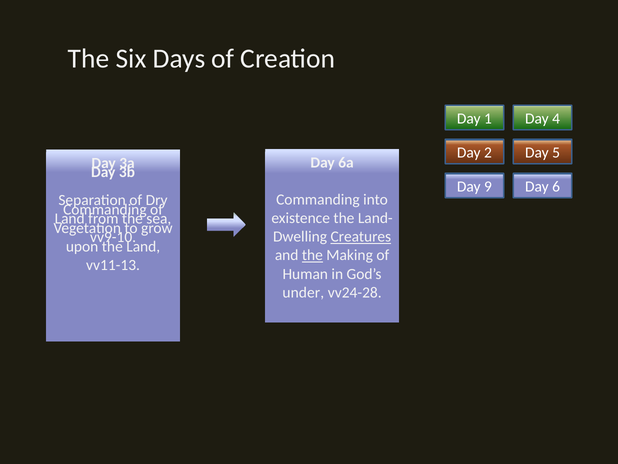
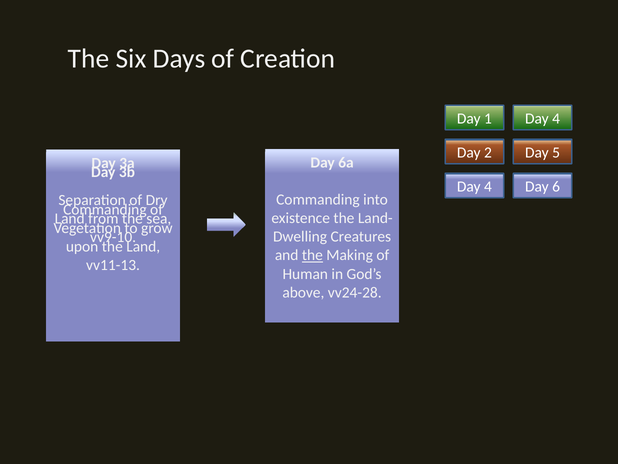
9: 9 -> 4 (488, 187)
Creatures underline: present -> none (361, 237)
under: under -> above (303, 292)
